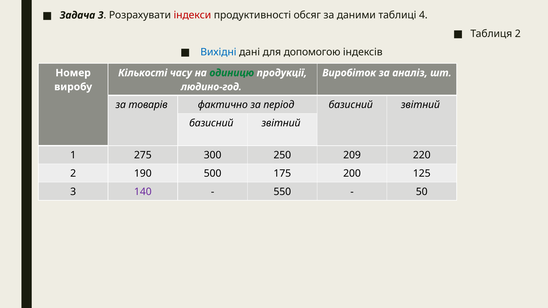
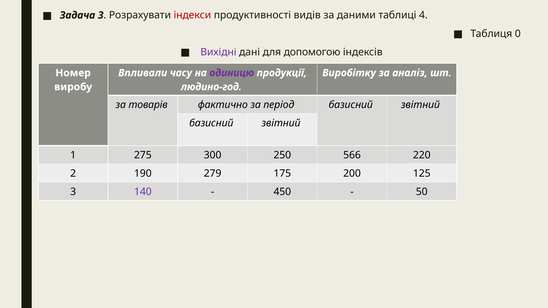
обсяг: обсяг -> видів (307, 15)
Таблиця 2: 2 -> 0 (518, 34)
Вихідні colour: blue -> purple (218, 52)
Кількості: Кількості -> Впливали (143, 73)
одиницю colour: green -> purple (232, 73)
Виробіток: Виробіток -> Виробітку (349, 73)
209: 209 -> 566 (352, 155)
500: 500 -> 279 (213, 174)
550: 550 -> 450 (282, 192)
